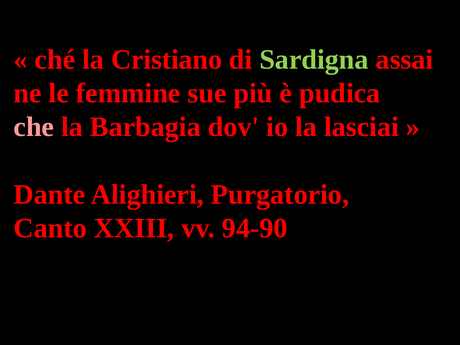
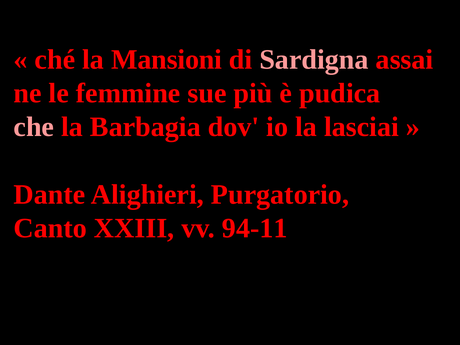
Cristiano: Cristiano -> Mansioni (167, 60)
Sardigna colour: light green -> pink (314, 60)
94-90: 94-90 -> 94-11 (255, 228)
